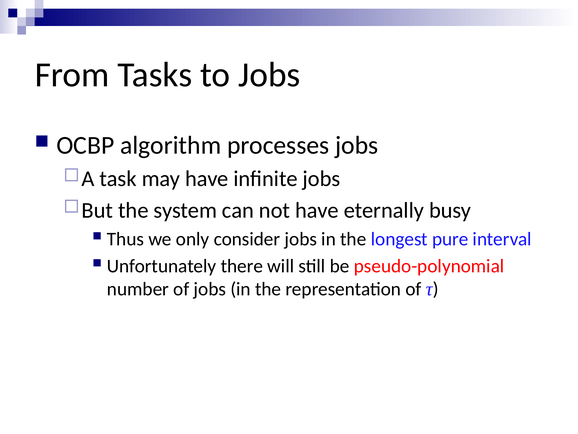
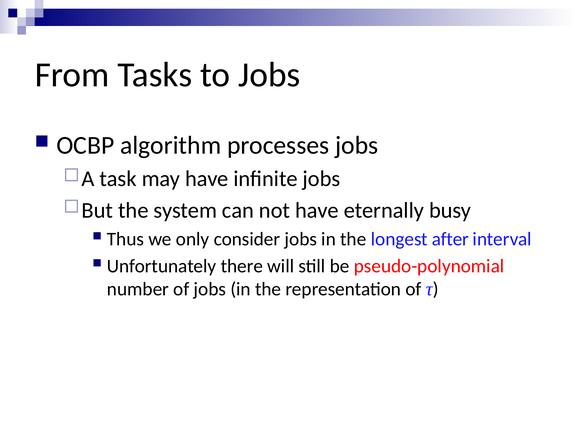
pure: pure -> after (450, 239)
